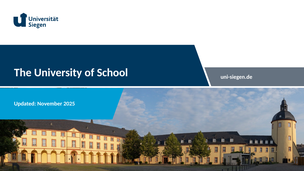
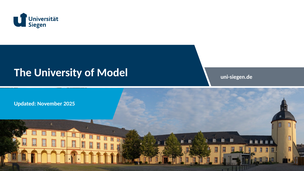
School: School -> Model (112, 73)
